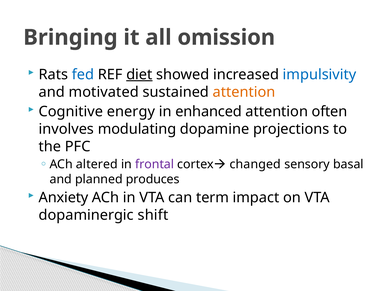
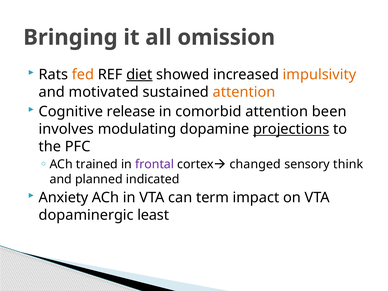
fed colour: blue -> orange (83, 75)
impulsivity colour: blue -> orange (320, 75)
energy: energy -> release (131, 112)
enhanced: enhanced -> comorbid (208, 112)
often: often -> been (329, 112)
projections underline: none -> present (291, 129)
altered: altered -> trained (97, 164)
basal: basal -> think (348, 164)
produces: produces -> indicated (153, 179)
shift: shift -> least (153, 215)
